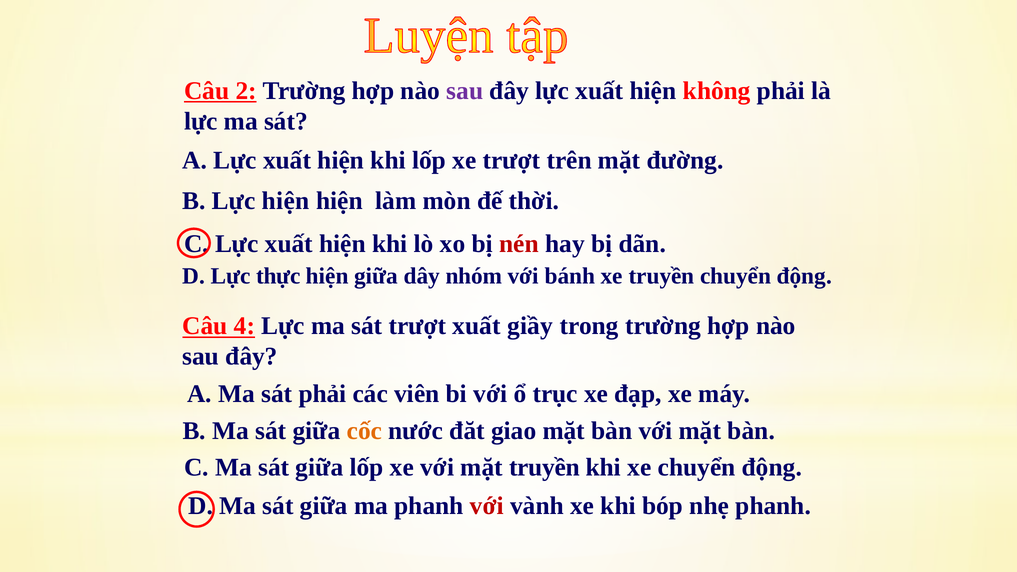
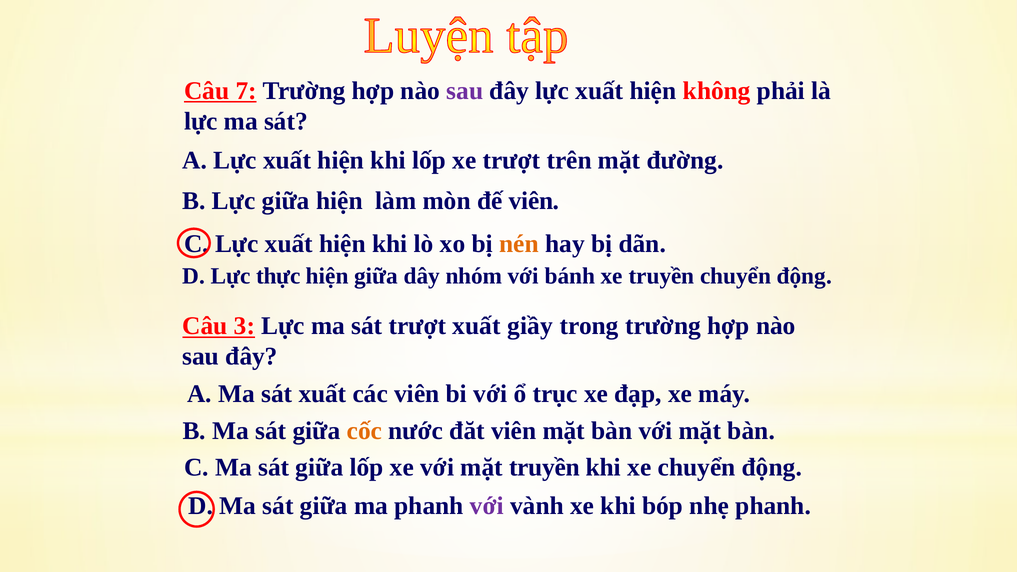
2: 2 -> 7 (246, 91)
Lực hiện: hiện -> giữa (286, 201)
đế thời: thời -> viên (534, 201)
nén colour: red -> orange (519, 244)
4: 4 -> 3 (244, 326)
sát phải: phải -> xuất (322, 394)
đăt giao: giao -> viên (514, 431)
với colour: red -> purple (487, 506)
